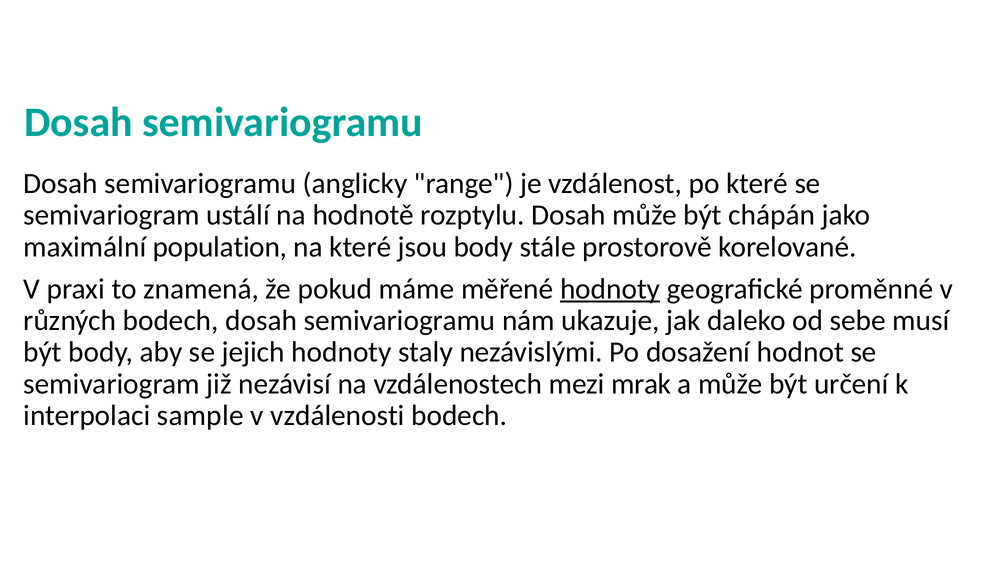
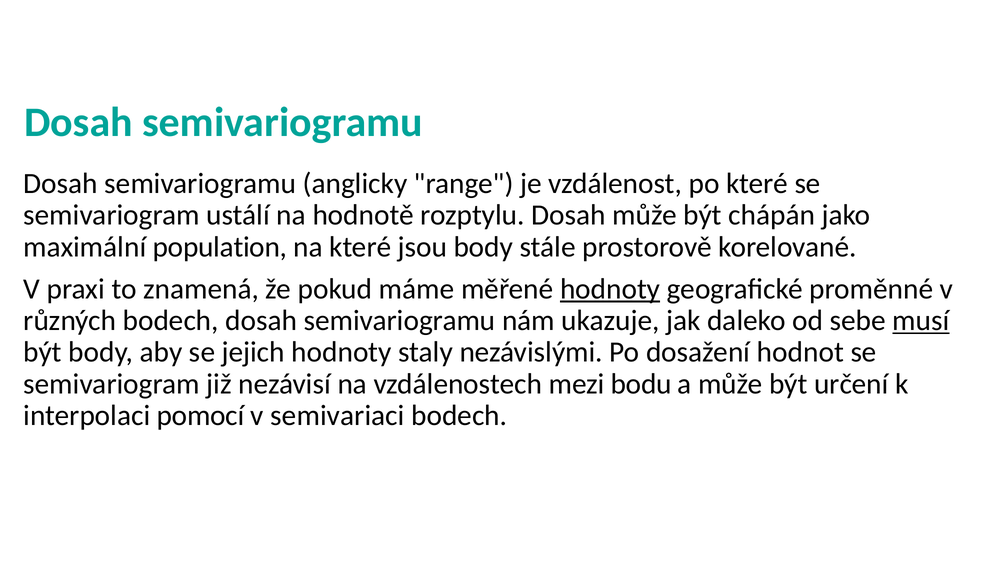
musí underline: none -> present (921, 321)
mrak: mrak -> bodu (641, 384)
sample: sample -> pomocí (201, 416)
vzdálenosti: vzdálenosti -> semivariaci (337, 416)
